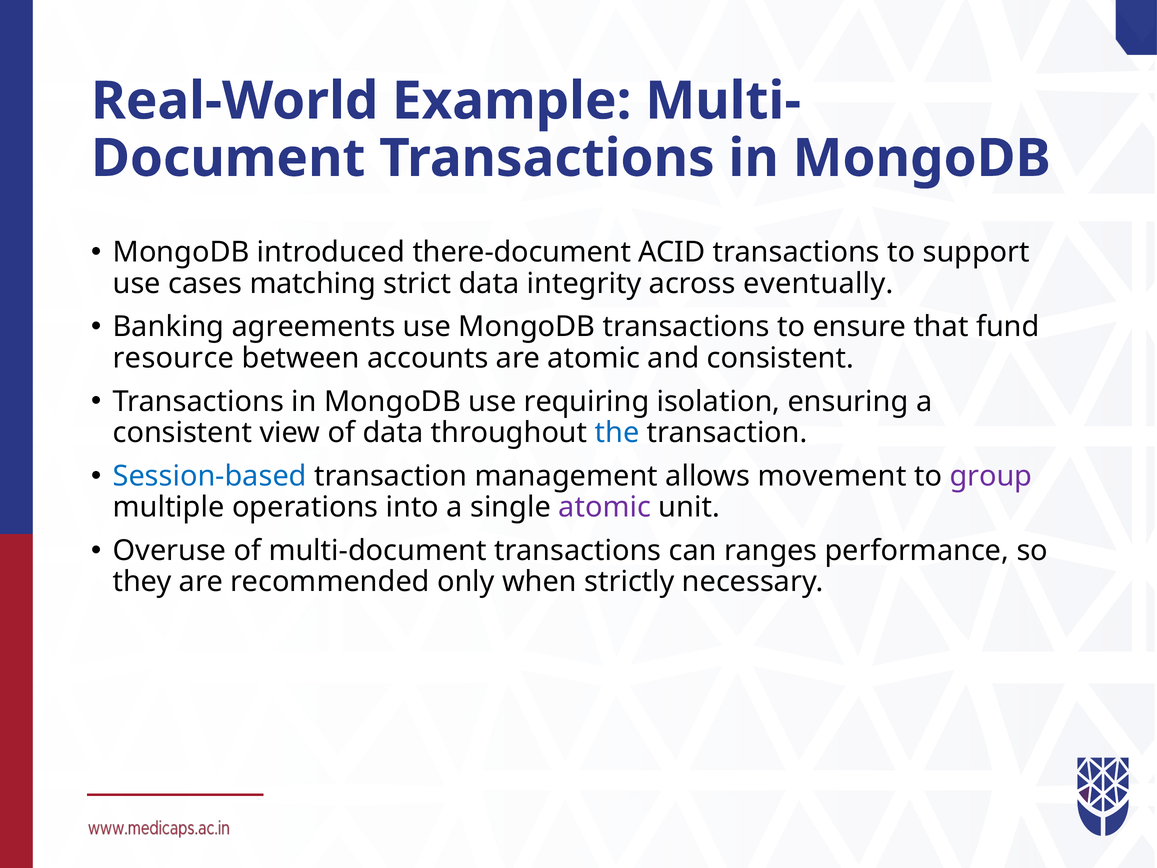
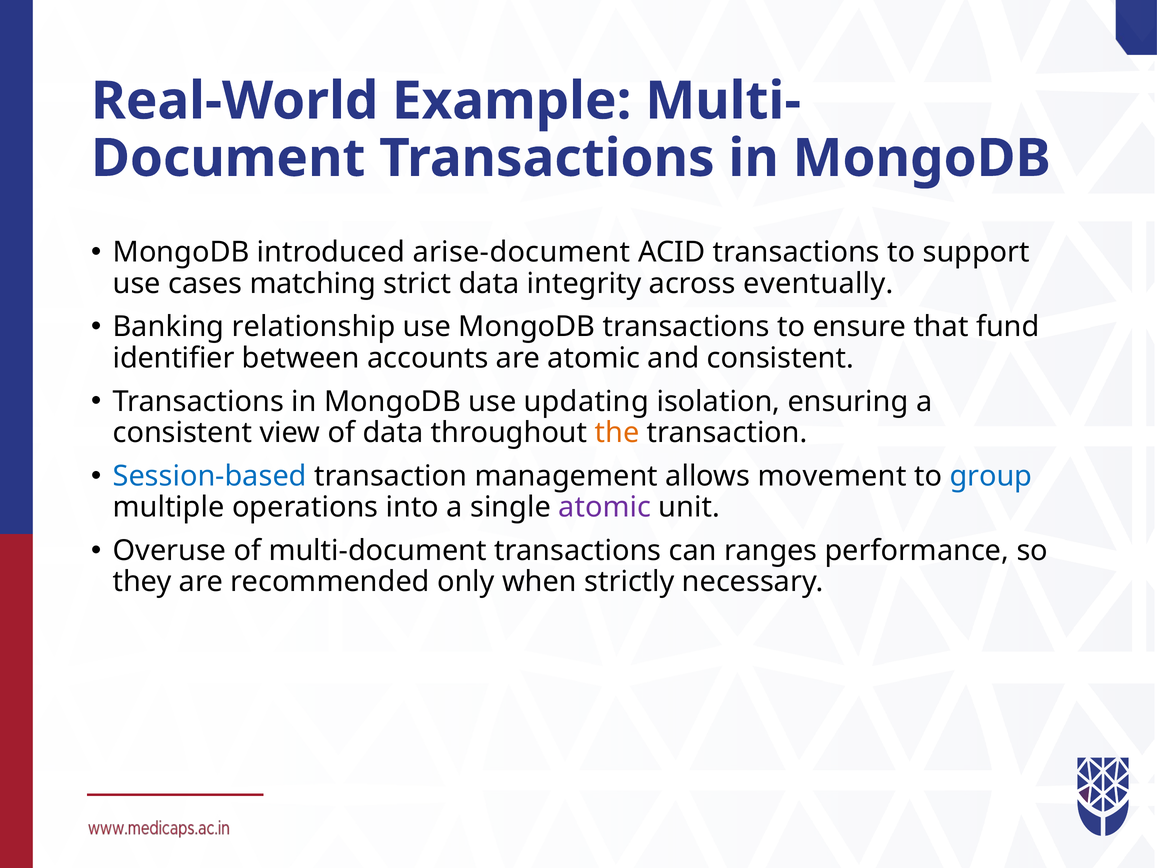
there-document: there-document -> arise-document (522, 252)
agreements: agreements -> relationship (314, 327)
resource: resource -> identifier (174, 358)
requiring: requiring -> updating (586, 401)
the colour: blue -> orange (617, 433)
group colour: purple -> blue (991, 476)
